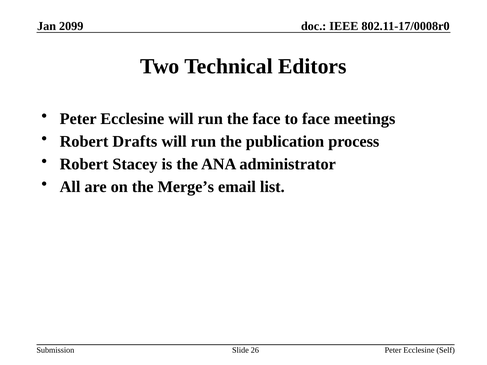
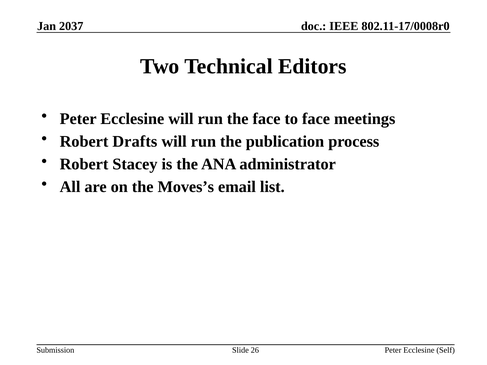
2099: 2099 -> 2037 (71, 26)
Merge’s: Merge’s -> Moves’s (186, 187)
